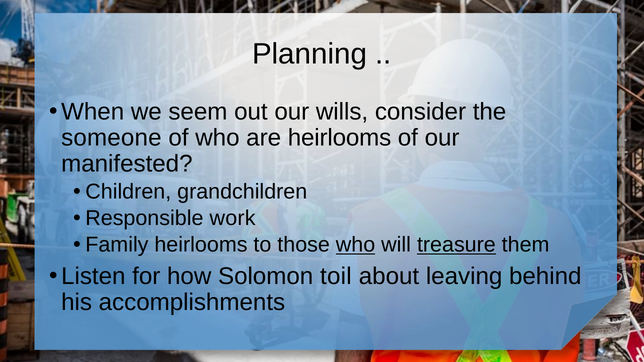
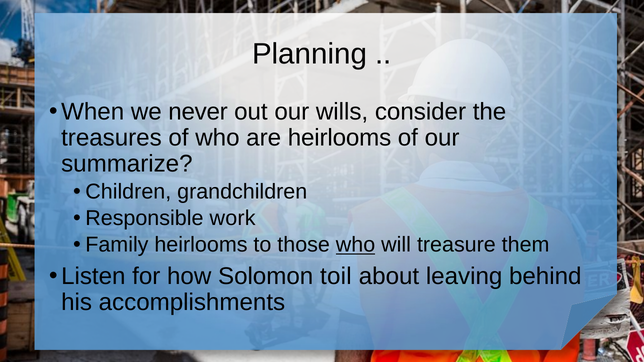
seem: seem -> never (198, 112)
someone: someone -> treasures (111, 138)
manifested: manifested -> summarize (127, 164)
treasure underline: present -> none (456, 245)
